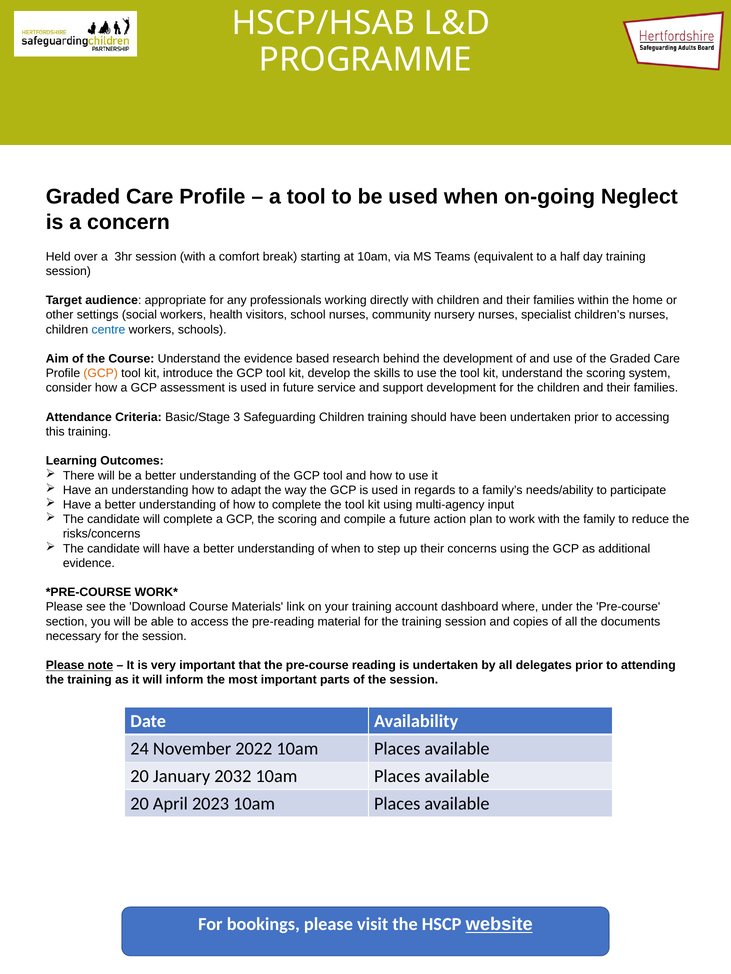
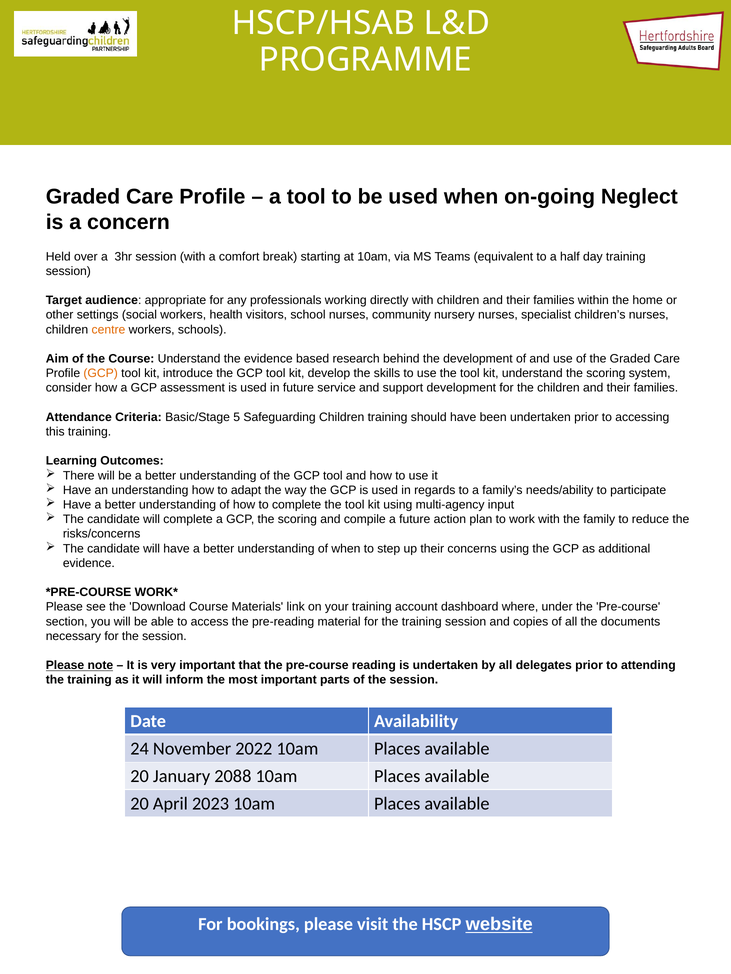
centre colour: blue -> orange (108, 330)
3: 3 -> 5 (237, 417)
2032: 2032 -> 2088 (233, 777)
